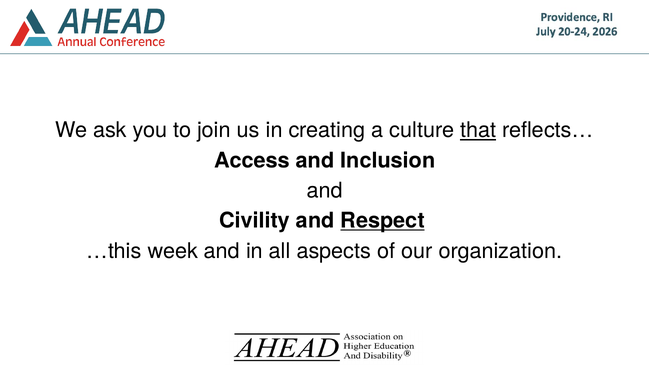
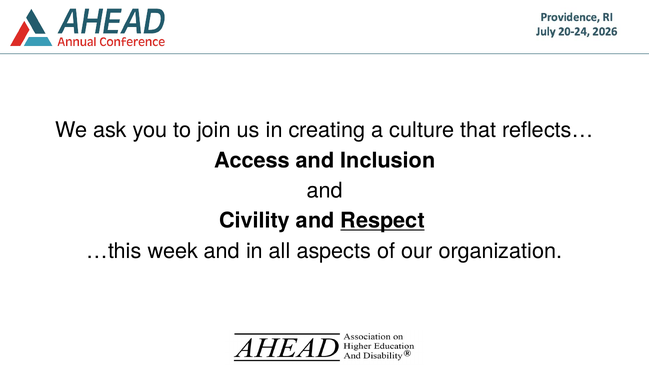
that underline: present -> none (478, 130)
